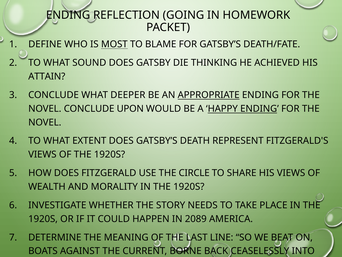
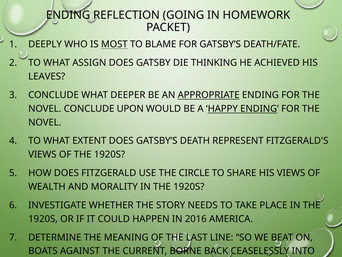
DEFINE: DEFINE -> DEEPLY (45, 44)
SOUND: SOUND -> ASSIGN (89, 63)
ATTAIN: ATTAIN -> LEAVES (47, 76)
2089: 2089 -> 2016 (196, 218)
